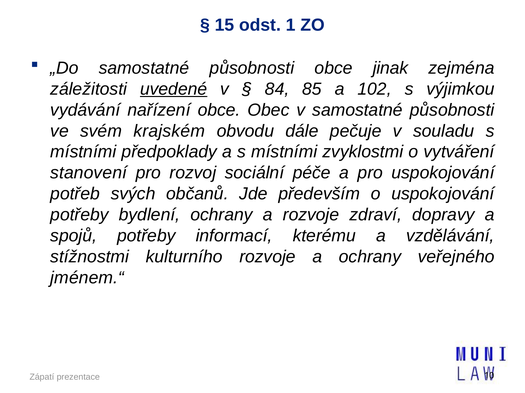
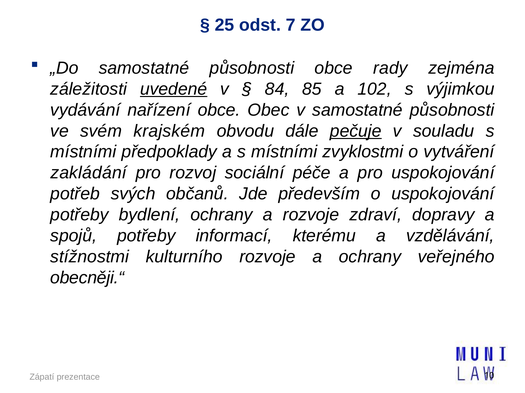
15: 15 -> 25 (225, 25)
1: 1 -> 7 (291, 25)
jinak: jinak -> rady (390, 68)
pečuje underline: none -> present (356, 131)
stanovení: stanovení -> zakládání (89, 173)
jménem.“: jménem.“ -> obecněji.“ (87, 278)
